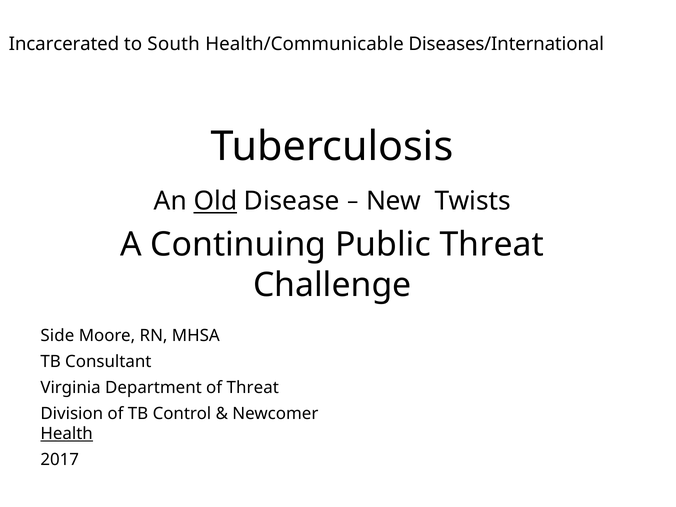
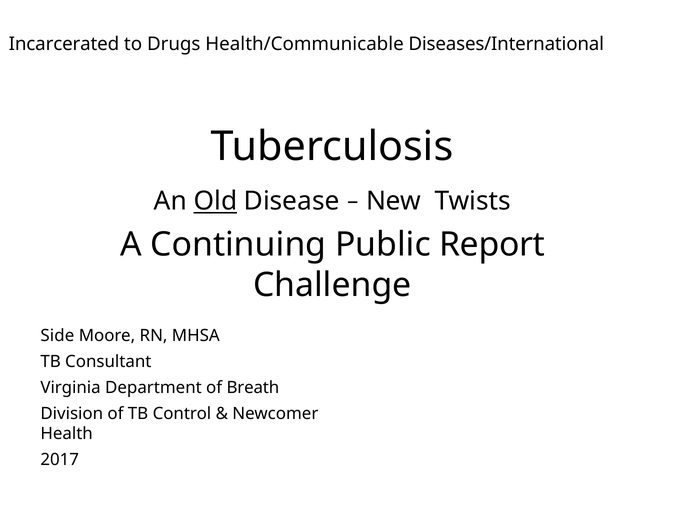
South: South -> Drugs (174, 44)
Public Threat: Threat -> Report (492, 245)
of Threat: Threat -> Breath (253, 388)
Health underline: present -> none (67, 434)
